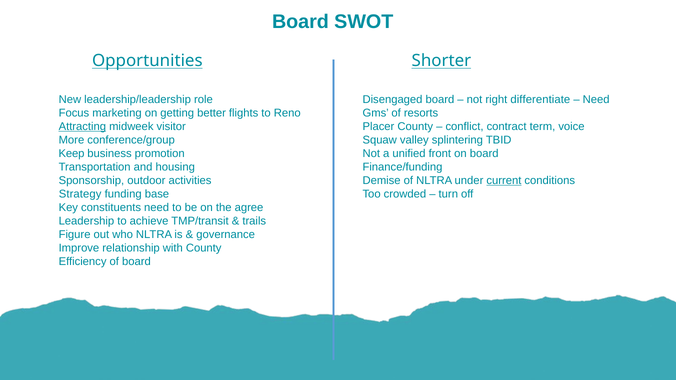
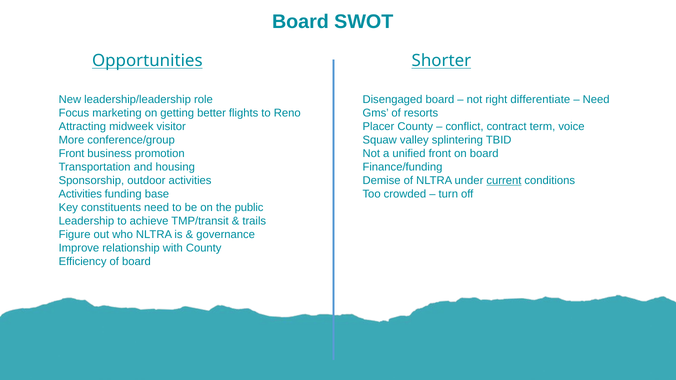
Attracting underline: present -> none (82, 127)
Keep: Keep -> Front (72, 154)
Strategy: Strategy -> Activities (80, 194)
agree: agree -> public (249, 208)
